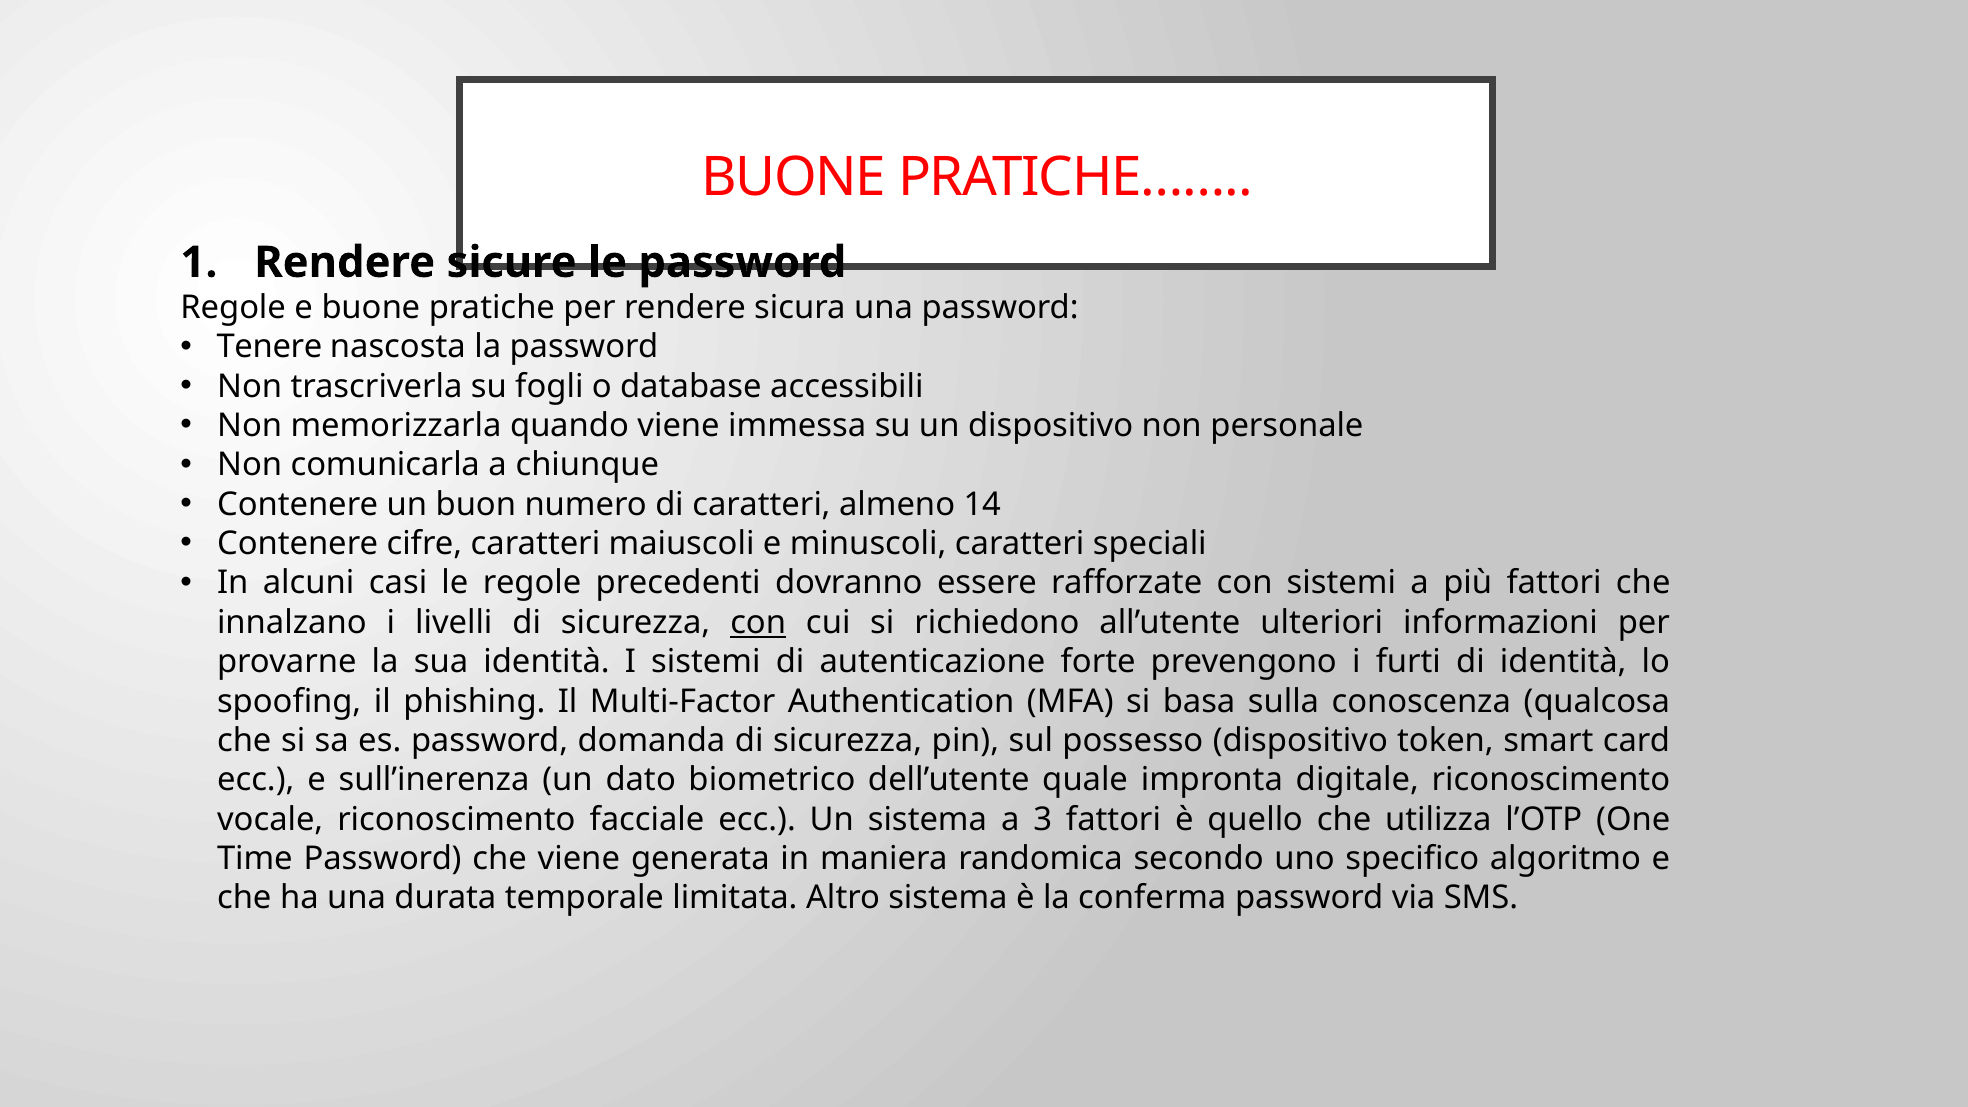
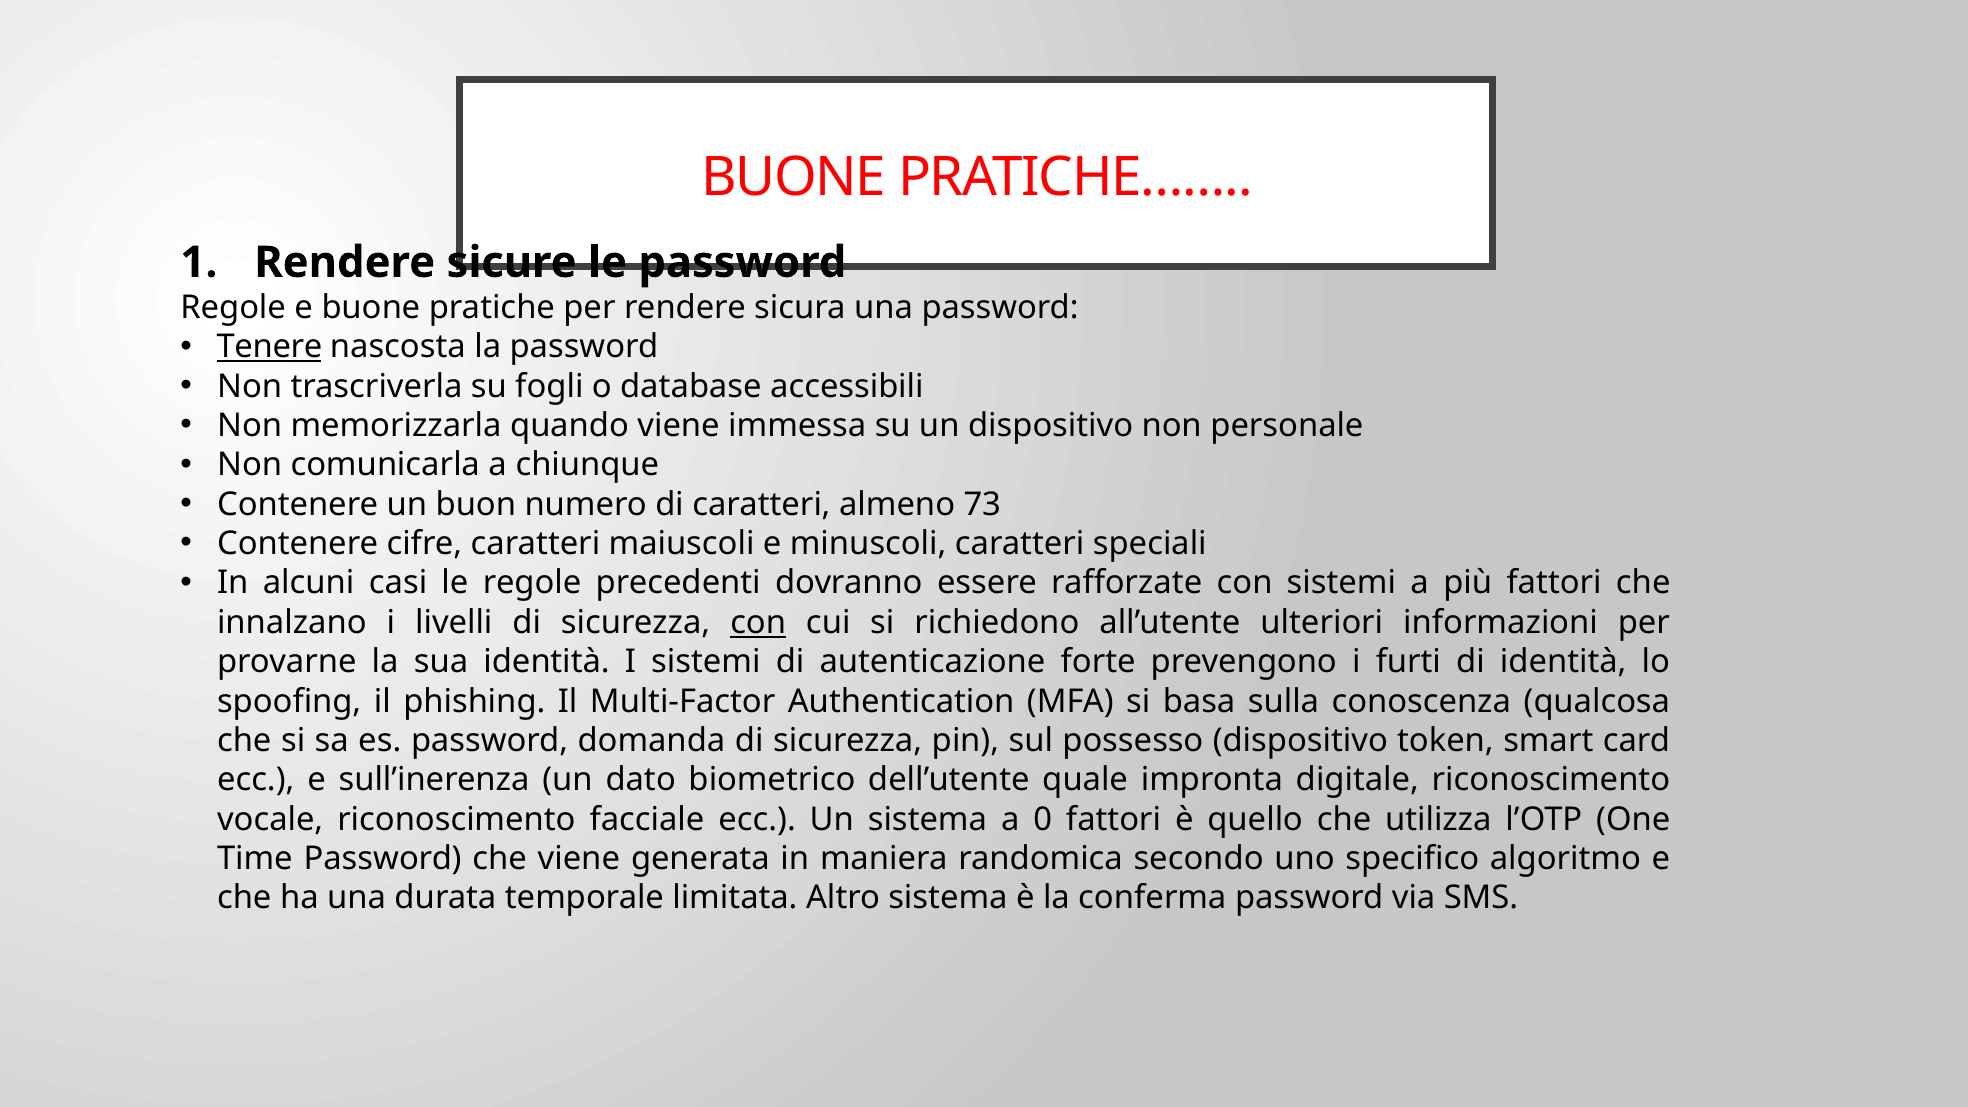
Tenere underline: none -> present (269, 347)
14: 14 -> 73 (982, 504)
3: 3 -> 0 (1043, 819)
